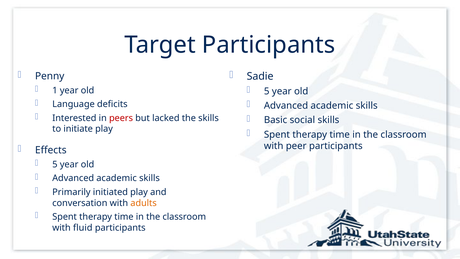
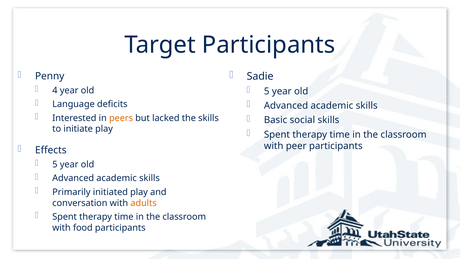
1: 1 -> 4 (55, 90)
peers colour: red -> orange (121, 118)
fluid: fluid -> food (83, 228)
